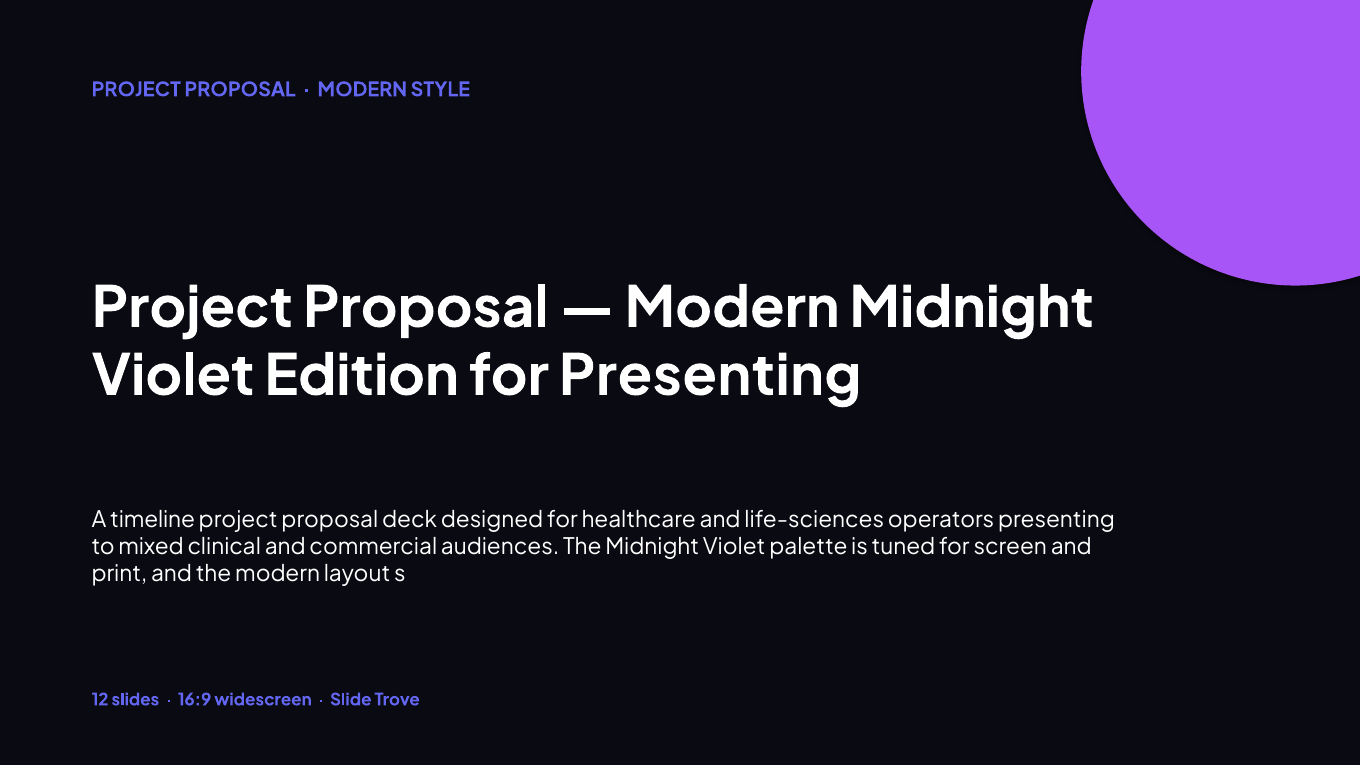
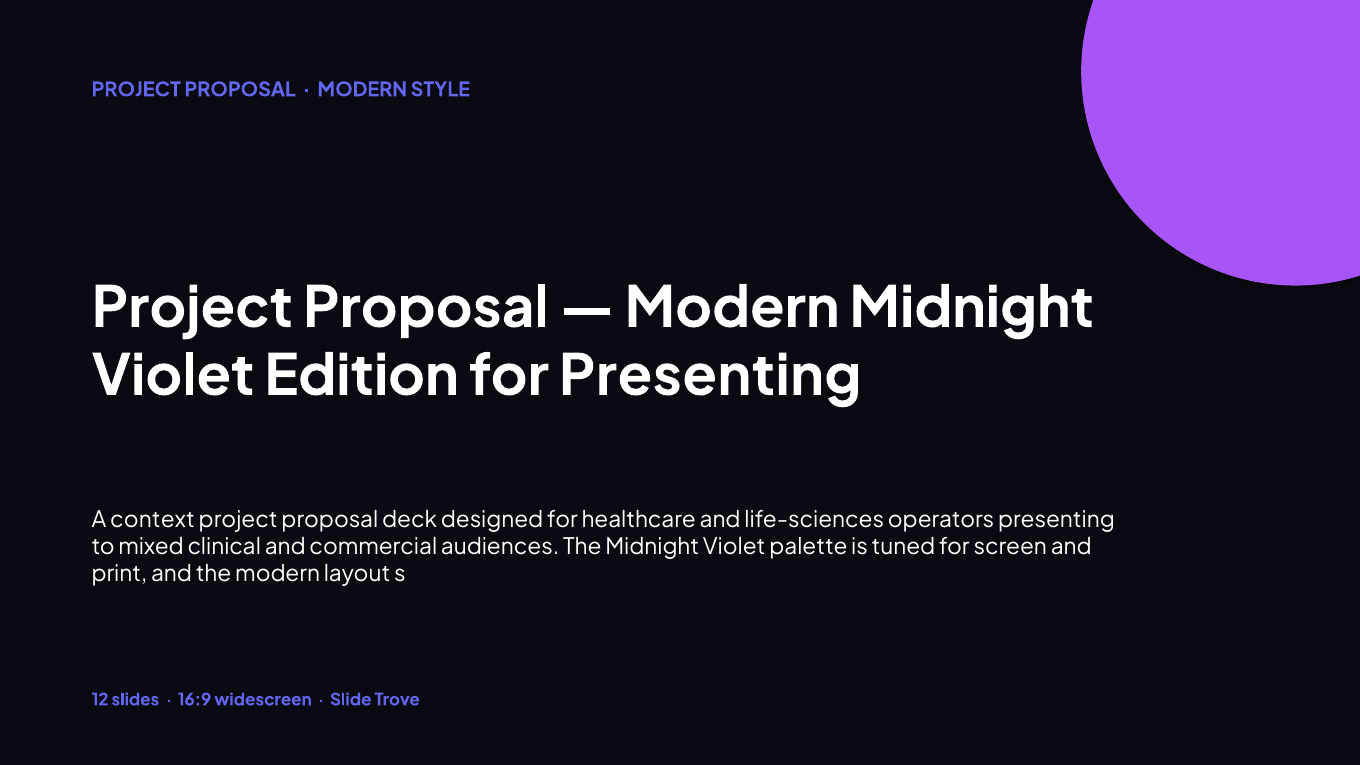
timeline: timeline -> context (152, 520)
